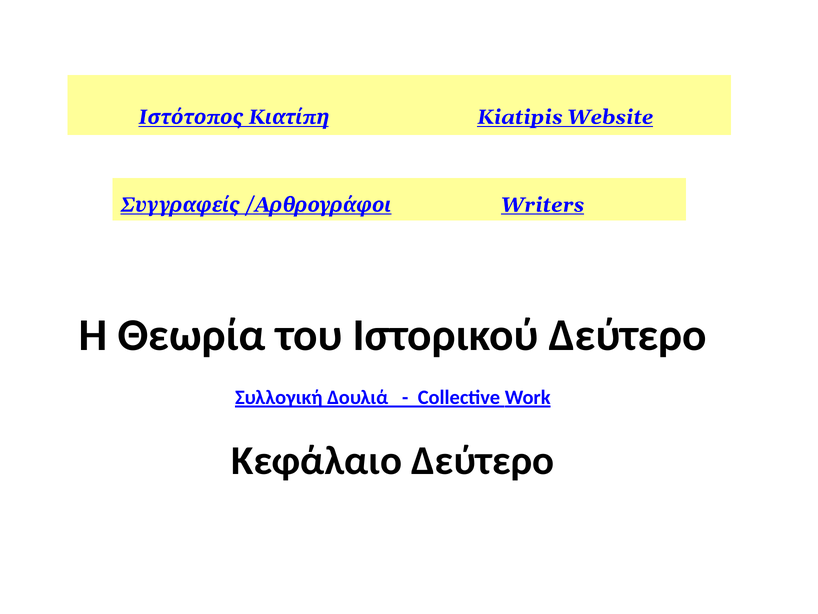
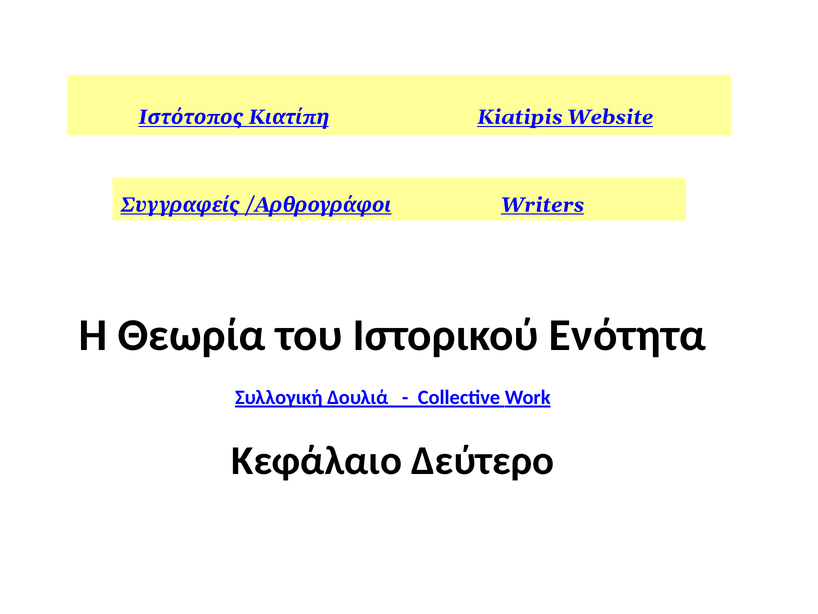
Ιστορικού Δεύτερο: Δεύτερο -> Ενότητα (628, 335)
